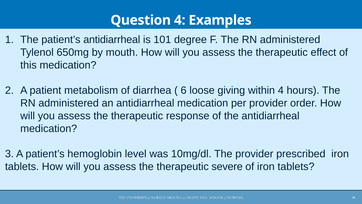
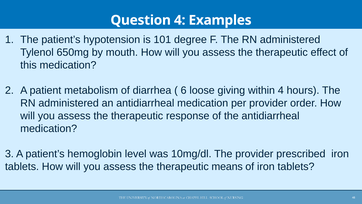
patient’s antidiarrheal: antidiarrheal -> hypotension (112, 40)
severe: severe -> means (227, 166)
